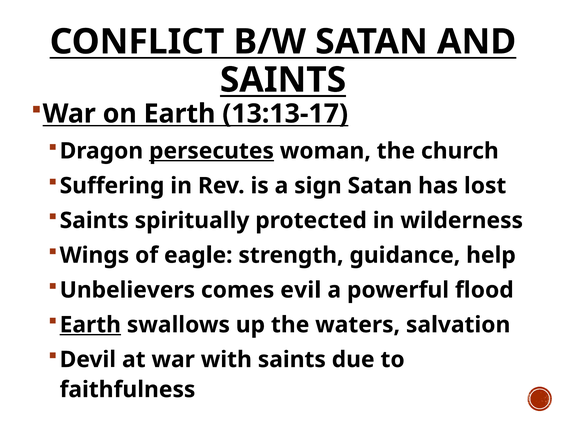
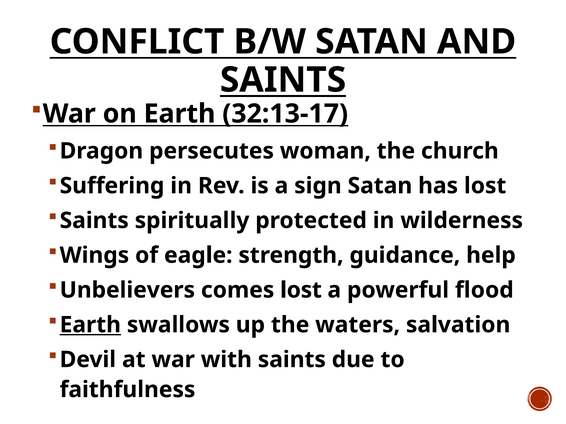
13:13-17: 13:13-17 -> 32:13-17 (285, 114)
persecutes underline: present -> none (212, 151)
comes evil: evil -> lost (301, 290)
